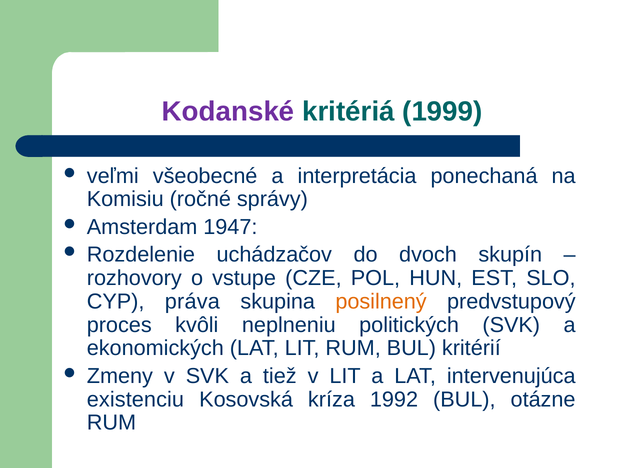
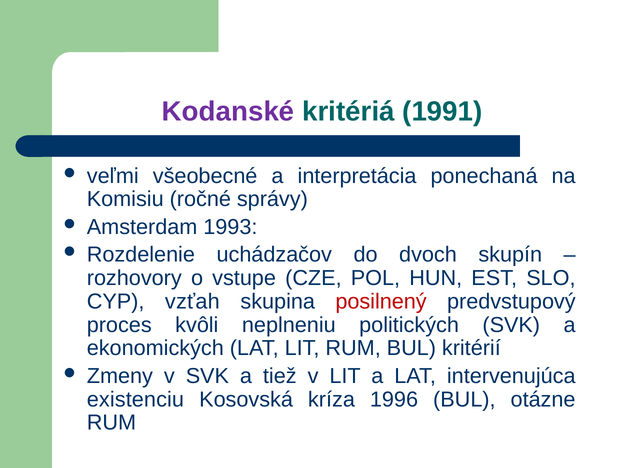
1999: 1999 -> 1991 (442, 112)
1947: 1947 -> 1993 (230, 227)
práva: práva -> vzťah (192, 301)
posilnený colour: orange -> red (381, 301)
1992: 1992 -> 1996 (394, 399)
